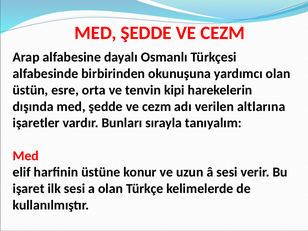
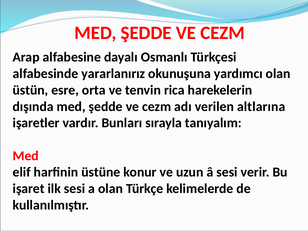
birbirinden: birbirinden -> yararlanırız (113, 74)
kipi: kipi -> rica (174, 90)
